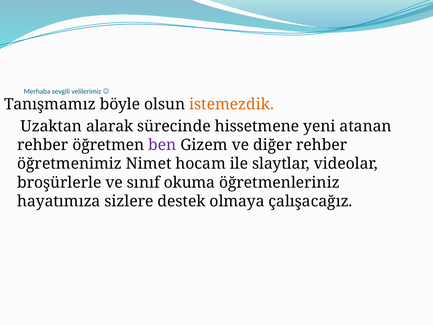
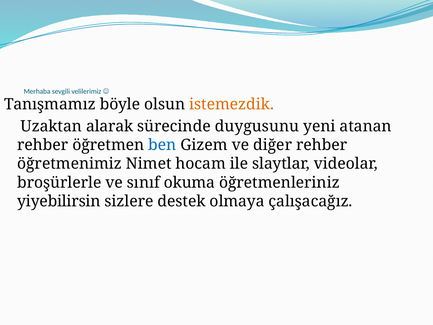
hissetmene: hissetmene -> duygusunu (257, 126)
ben colour: purple -> blue (162, 145)
hayatımıza: hayatımıza -> yiyebilirsin (59, 201)
